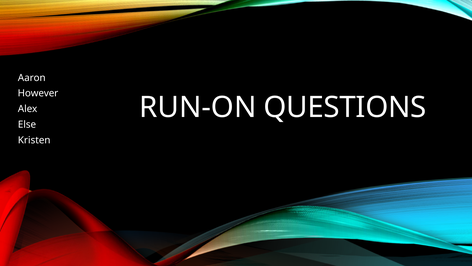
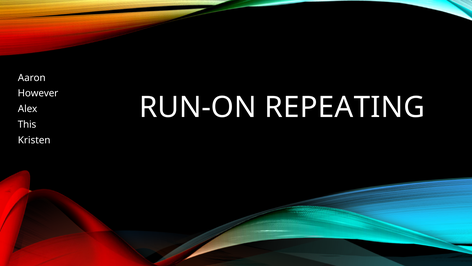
QUESTIONS: QUESTIONS -> REPEATING (345, 107)
Else: Else -> This (27, 124)
